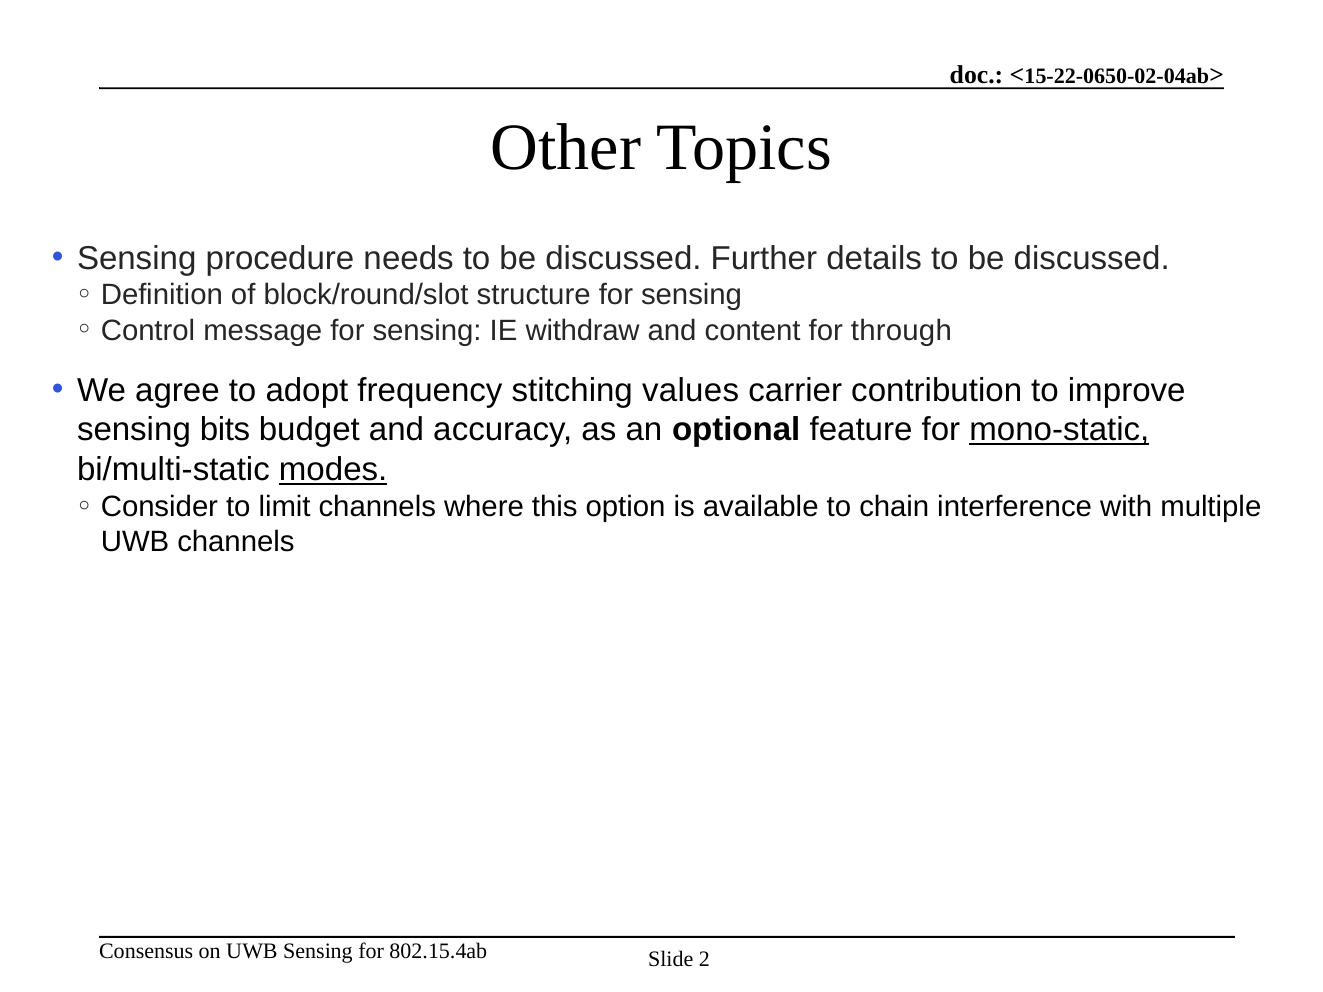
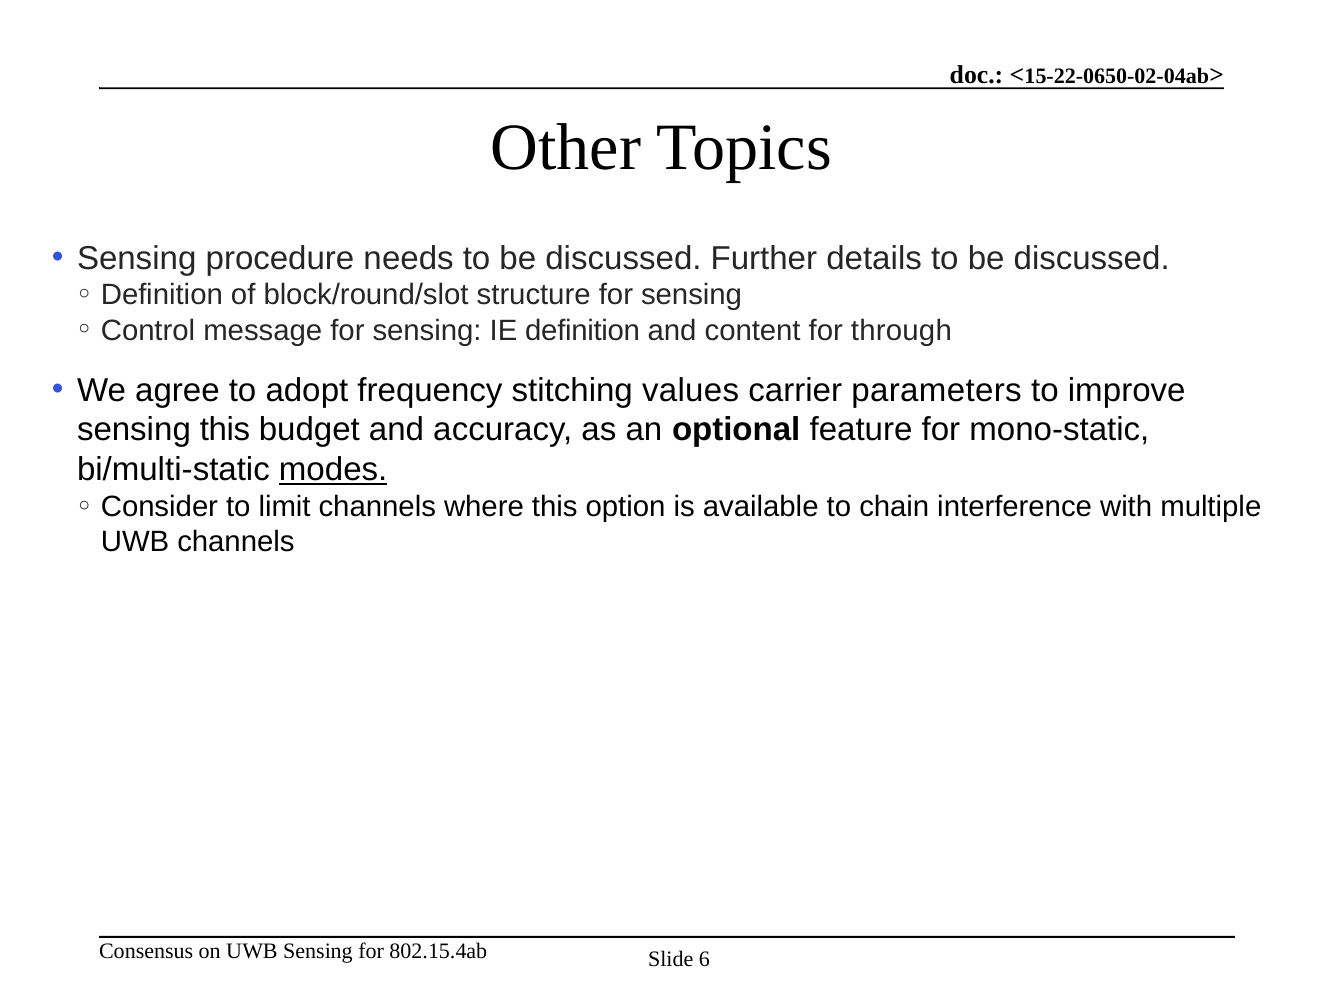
IE withdraw: withdraw -> definition (583, 331)
contribution: contribution -> parameters (937, 390)
sensing bits: bits -> this (225, 430)
mono-static underline: present -> none (1059, 430)
2: 2 -> 6 (704, 959)
